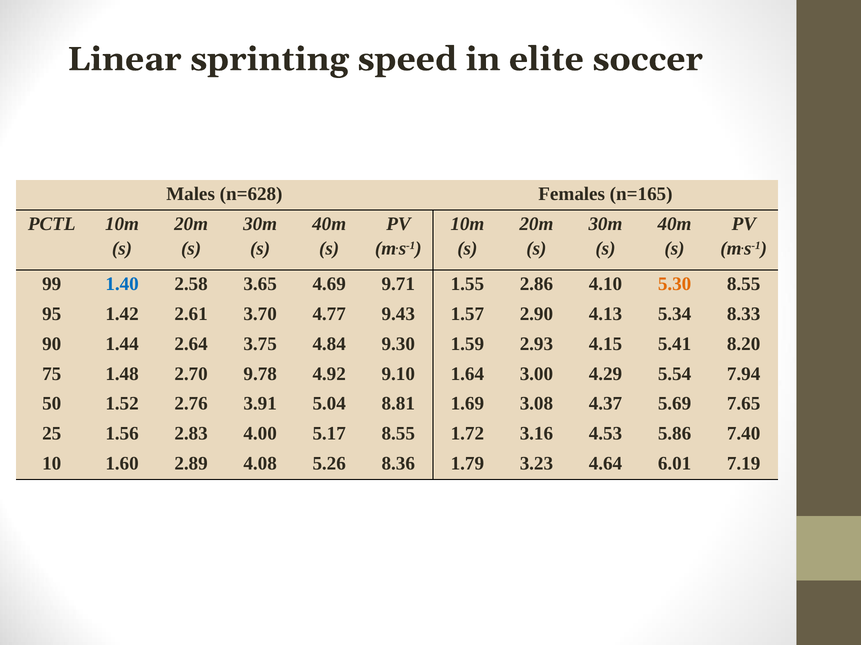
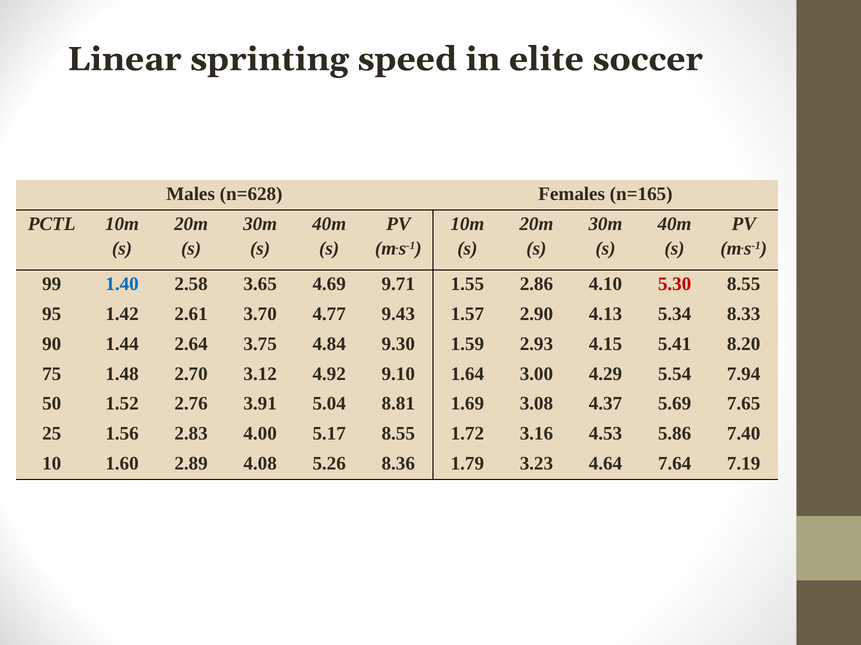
5.30 colour: orange -> red (675, 284)
9.78: 9.78 -> 3.12 (260, 374)
6.01: 6.01 -> 7.64 (675, 464)
